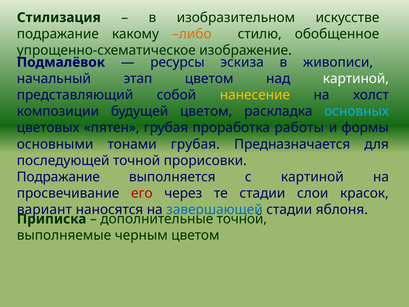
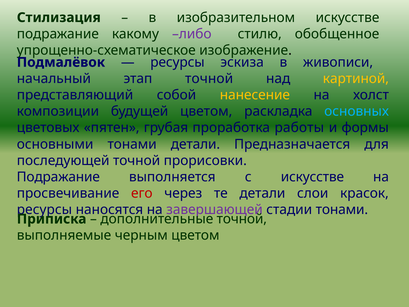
либо colour: orange -> purple (192, 34)
этап цветом: цветом -> точной (209, 79)
картиной colour: white -> yellow (356, 79)
тонами грубая: грубая -> детали (195, 144)
с картиной: картиной -> искусстве (312, 177)
те стадии: стадии -> детали (262, 193)
вариант: вариант -> ресурсы (44, 209)
завершающей colour: blue -> purple (215, 209)
стадии яблоня: яблоня -> тонами (342, 209)
